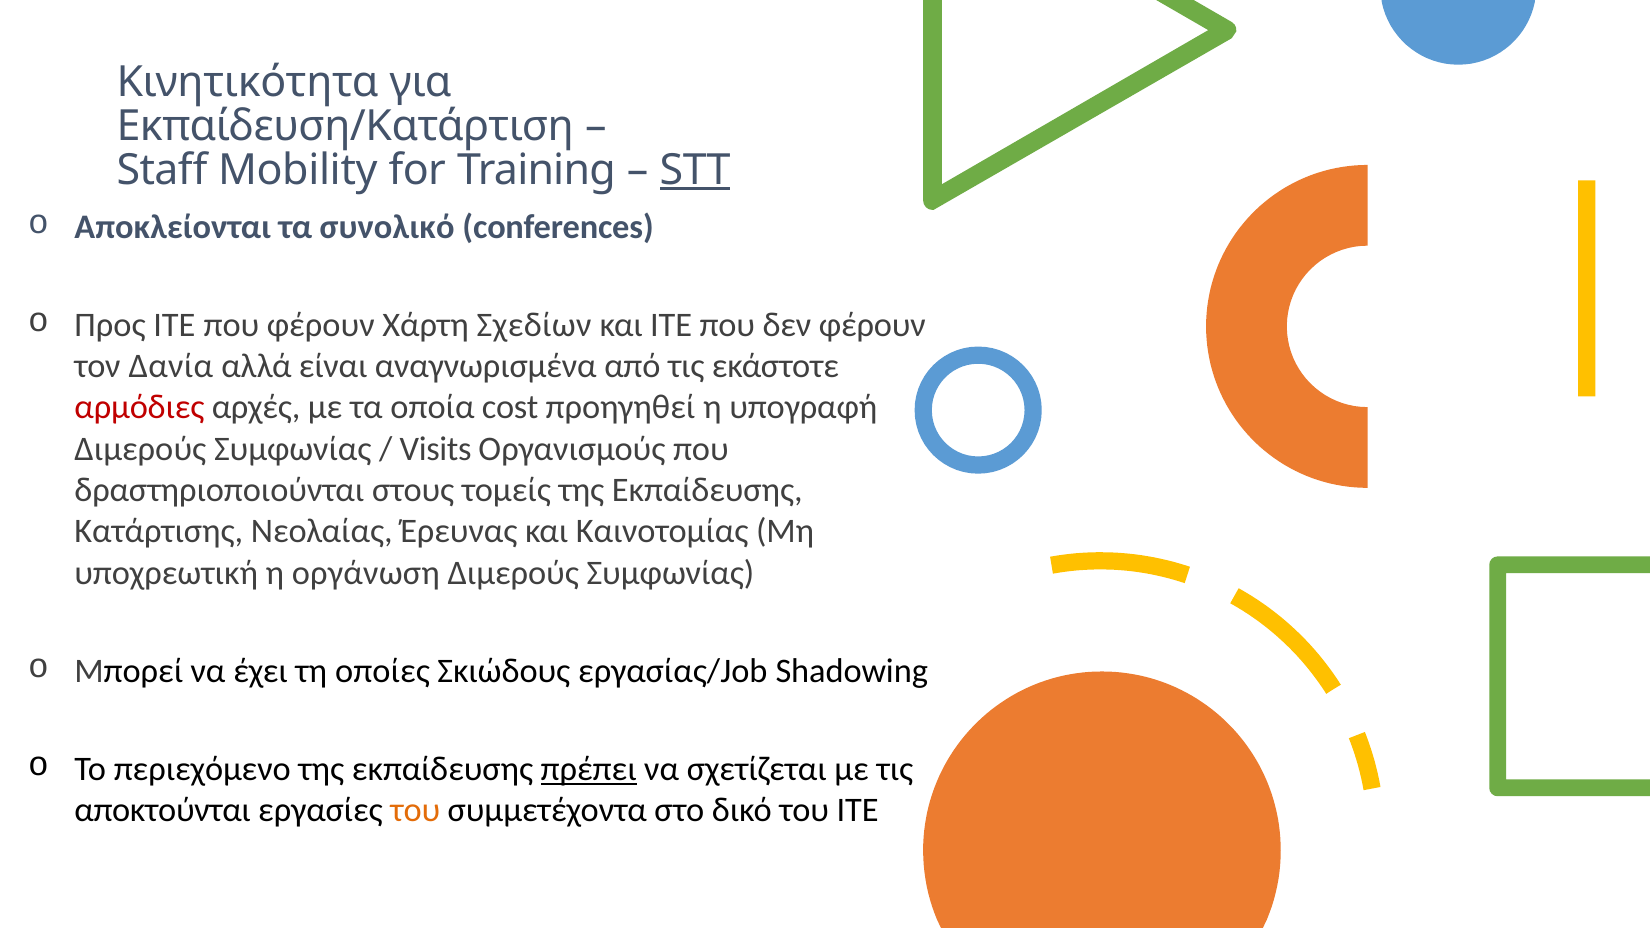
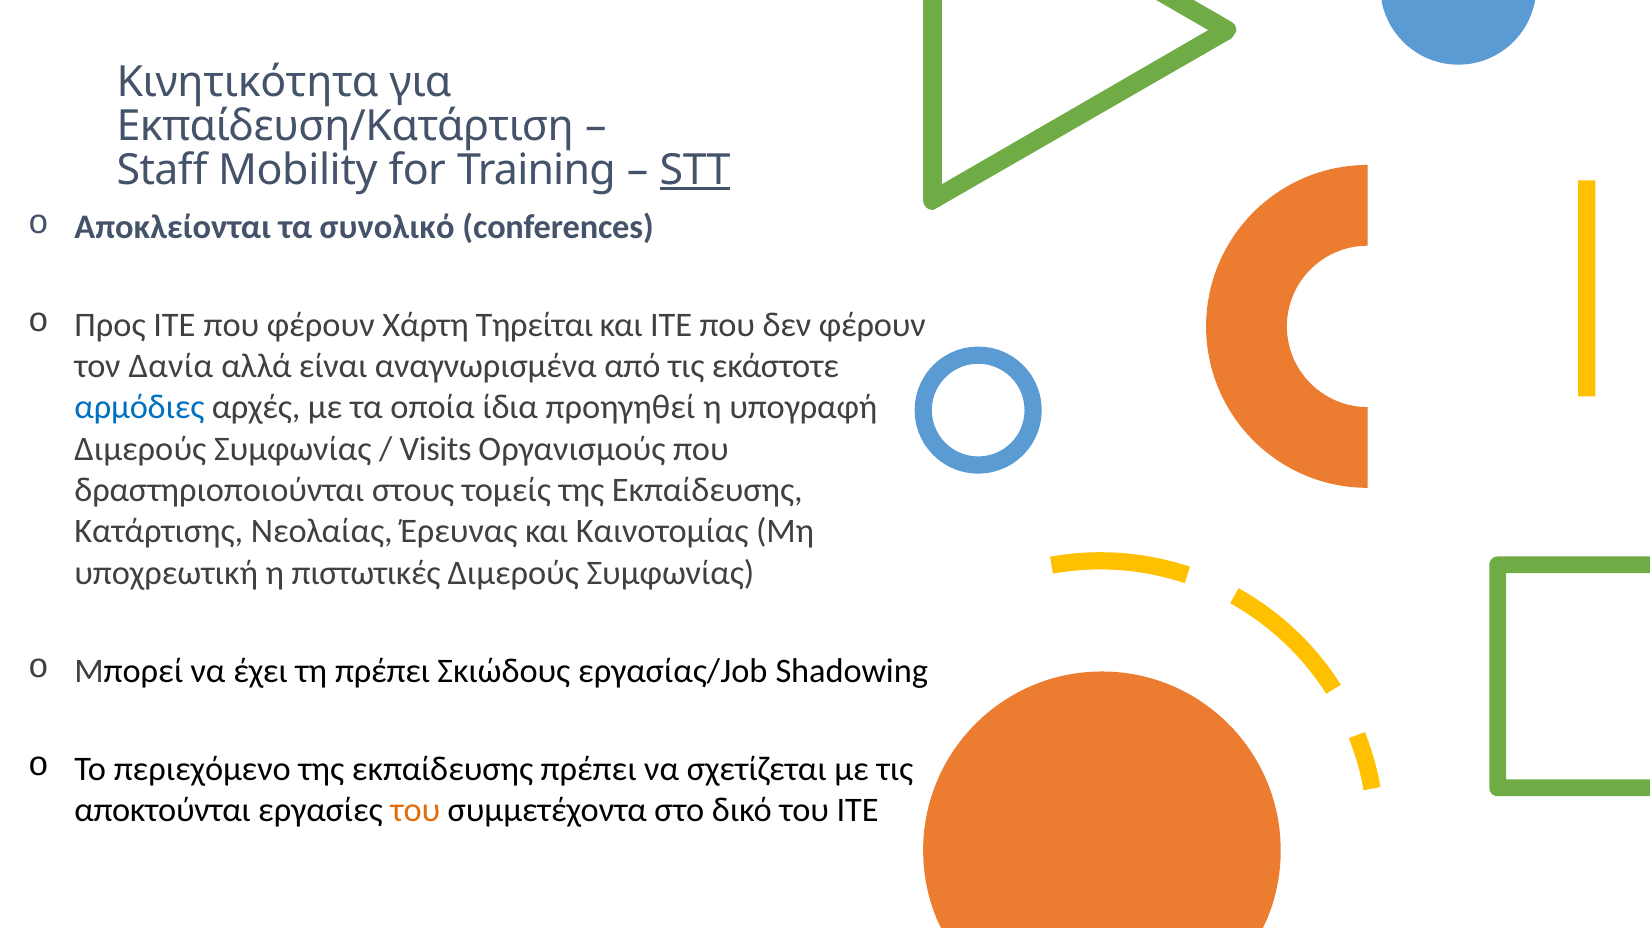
Σχεδίων: Σχεδίων -> Τηρείται (534, 325)
αρμόδιες colour: red -> blue (139, 408)
cost: cost -> ίδια (510, 408)
οργάνωση: οργάνωση -> πιστωτικές (366, 573)
τη οποίες: οποίες -> πρέπει (383, 671)
πρέπει underline: present -> none (589, 769)
